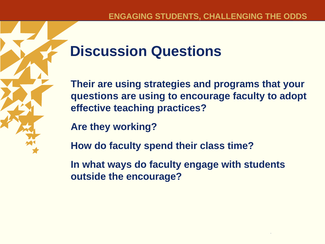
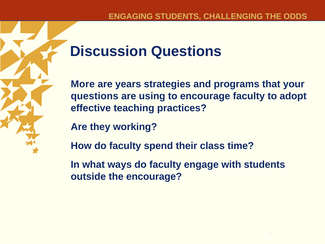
Their: Their -> More (83, 84)
using: using -> years (128, 84)
